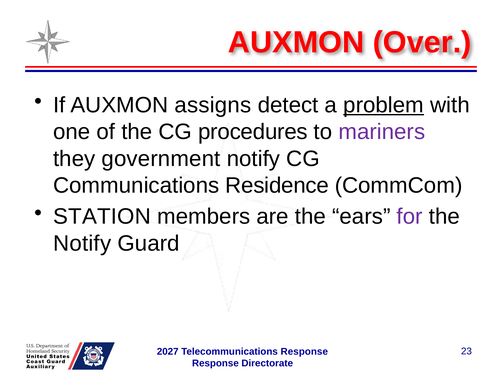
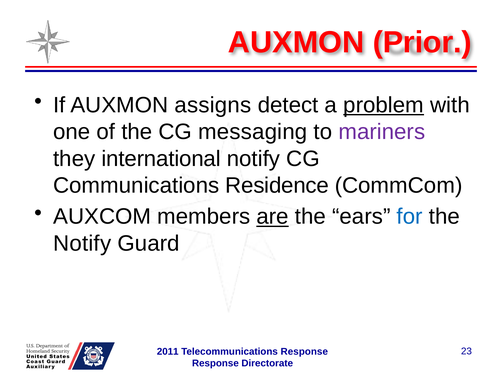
Over: Over -> Prior (422, 42)
procedures: procedures -> messaging (253, 132)
government: government -> international (161, 159)
STATION: STATION -> AUXCOM (102, 217)
are underline: none -> present (273, 217)
for colour: purple -> blue (410, 217)
2027: 2027 -> 2011 (168, 352)
